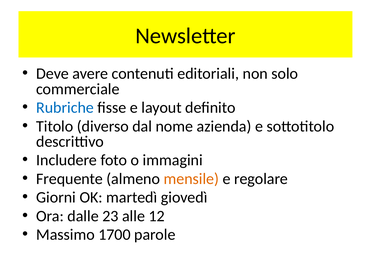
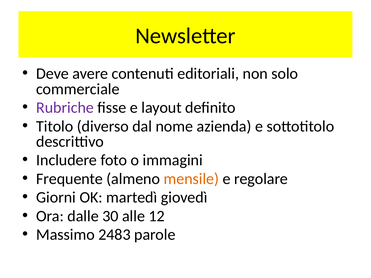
Rubriche colour: blue -> purple (65, 108)
23: 23 -> 30 (110, 216)
1700: 1700 -> 2483 (114, 235)
